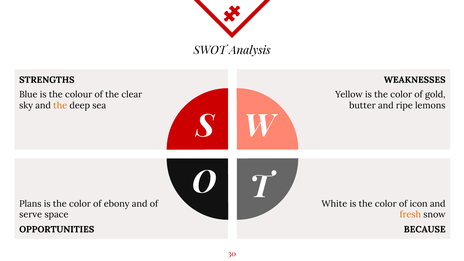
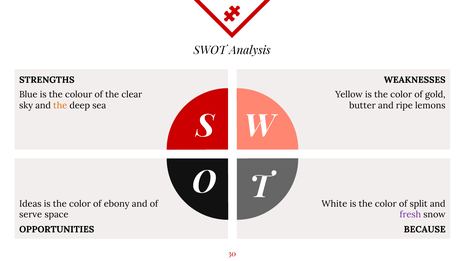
Plans: Plans -> Ideas (30, 204)
icon: icon -> split (419, 204)
fresh colour: orange -> purple (410, 215)
